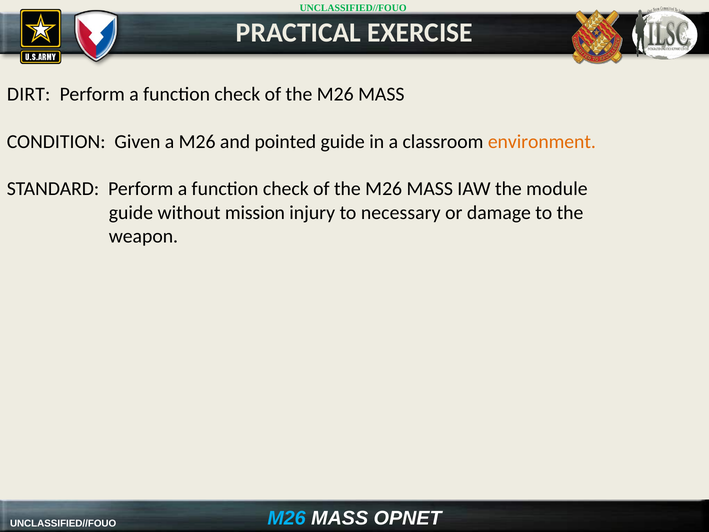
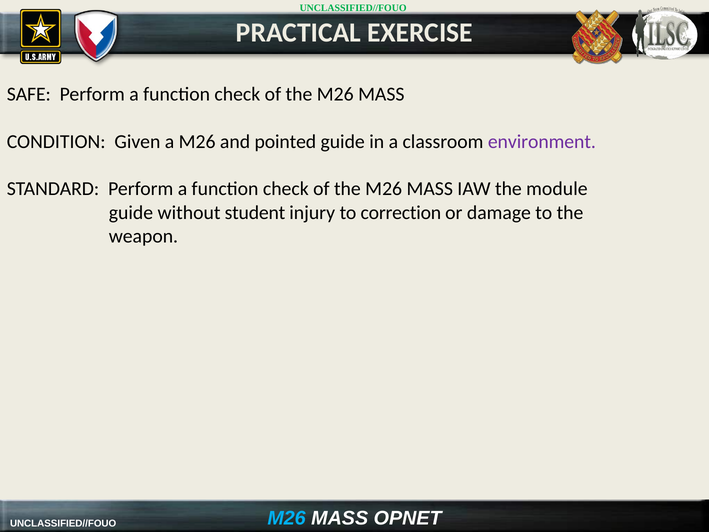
DIRT: DIRT -> SAFE (29, 94)
environment colour: orange -> purple (542, 142)
mission: mission -> student (255, 212)
necessary: necessary -> correction (401, 212)
